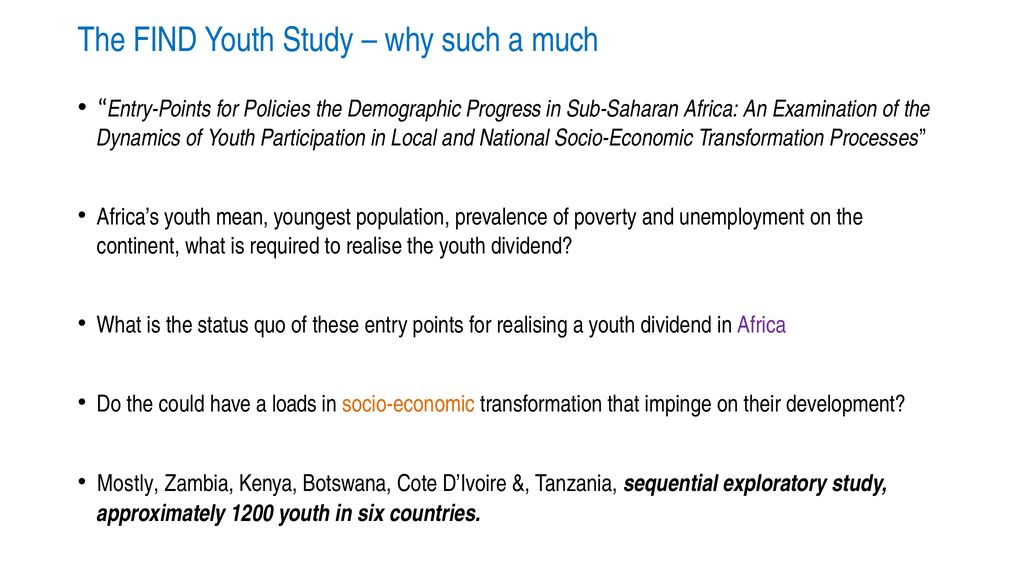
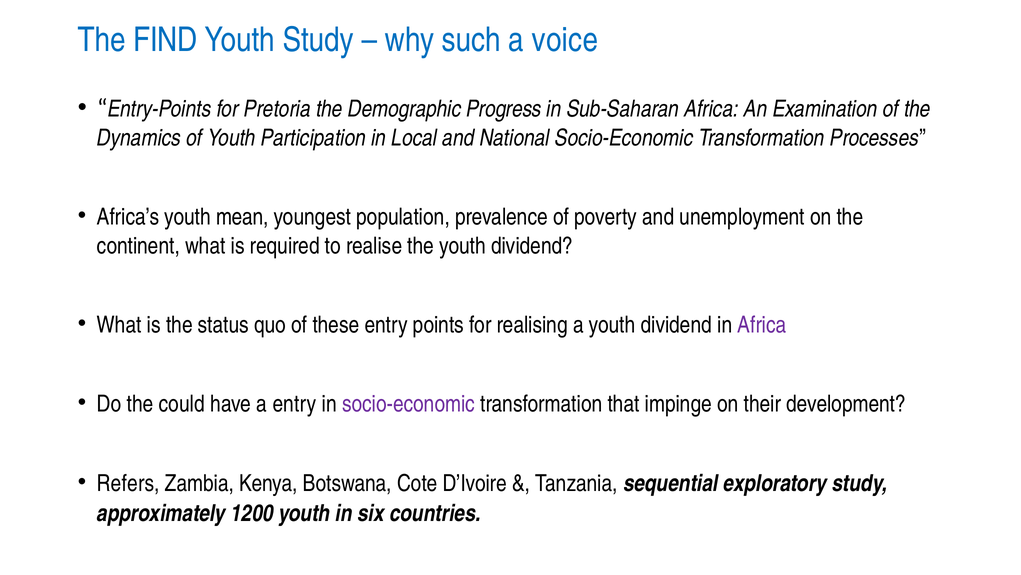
much: much -> voice (565, 40)
Policies: Policies -> Pretoria (277, 109)
a loads: loads -> entry (294, 404)
socio-economic colour: orange -> purple (409, 404)
Mostly: Mostly -> Refers (128, 483)
